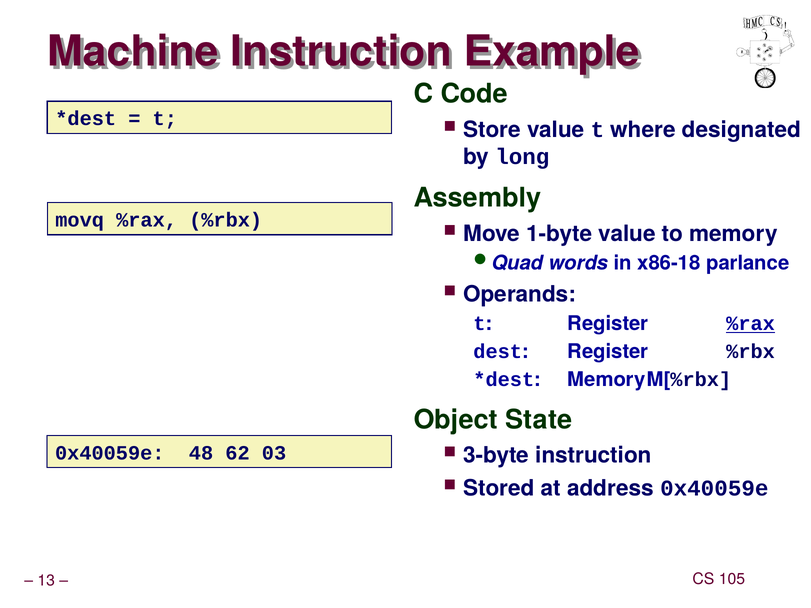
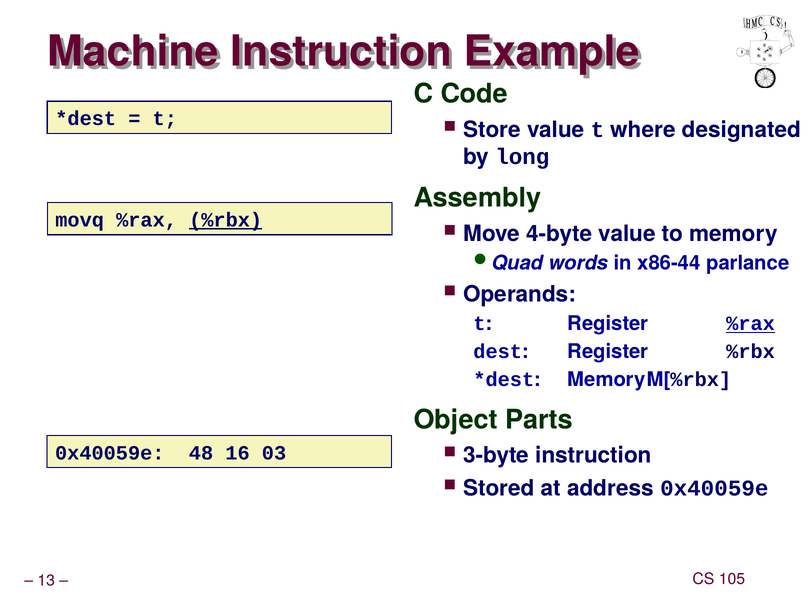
%rbx underline: none -> present (226, 220)
1-byte: 1-byte -> 4-byte (559, 234)
x86-18: x86-18 -> x86-44 (669, 263)
State: State -> Parts (539, 420)
62: 62 -> 16 (238, 453)
